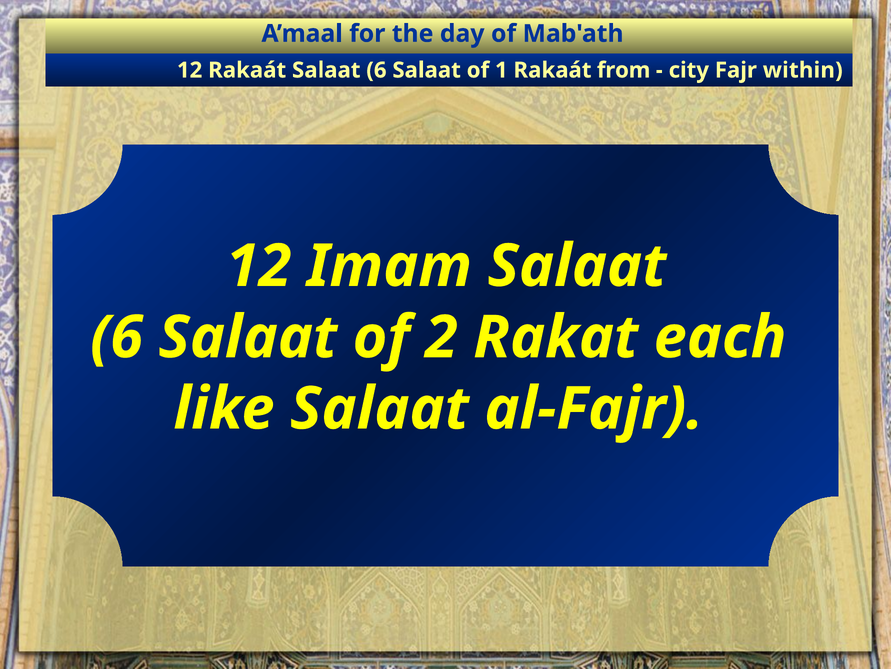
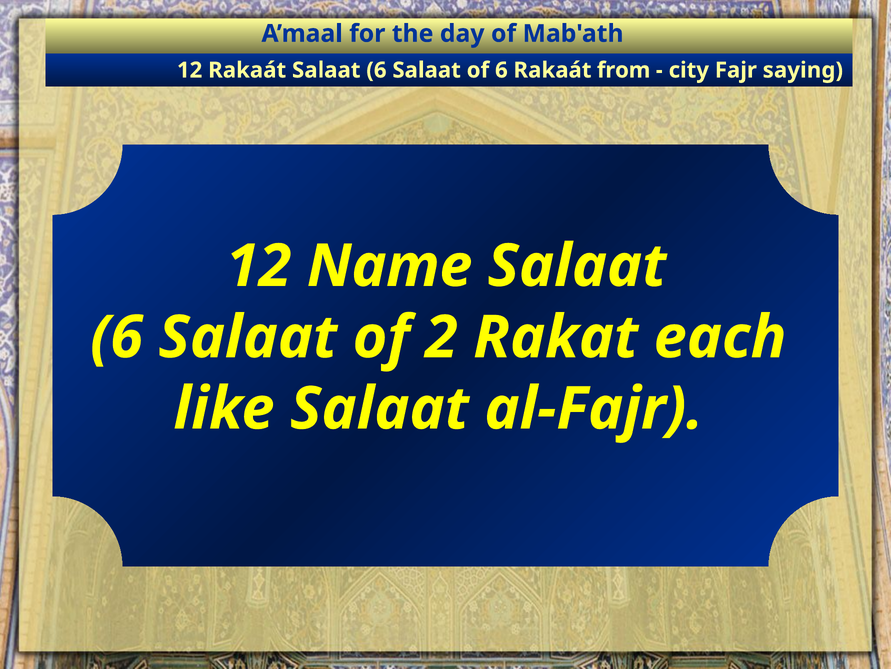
of 1: 1 -> 6 (501, 70)
within: within -> saying (803, 70)
Imam: Imam -> Name (390, 266)
